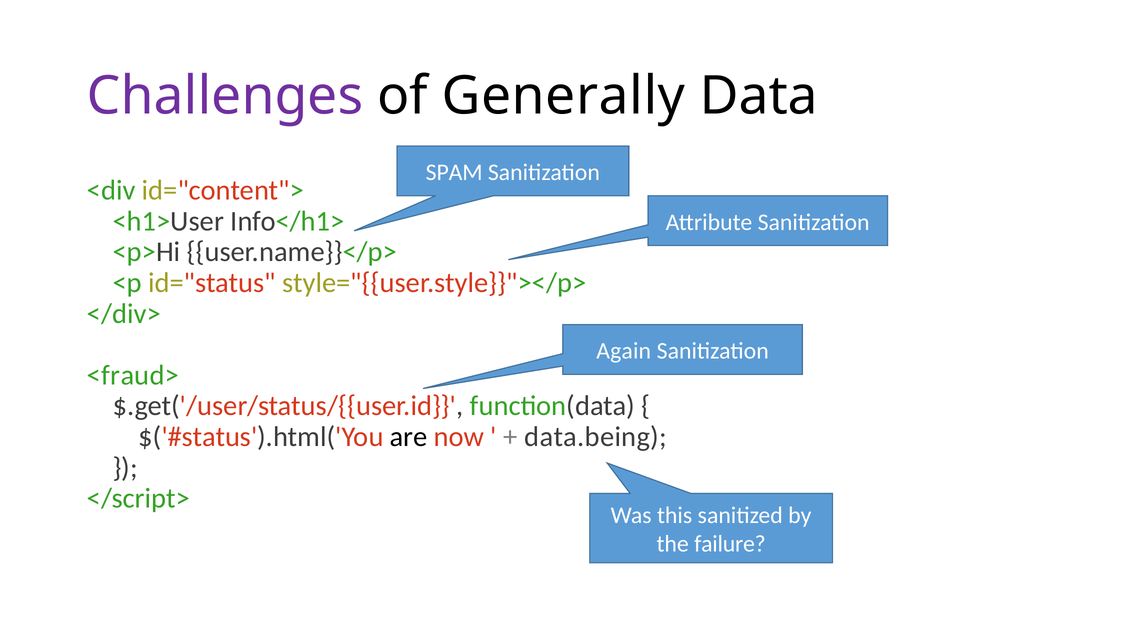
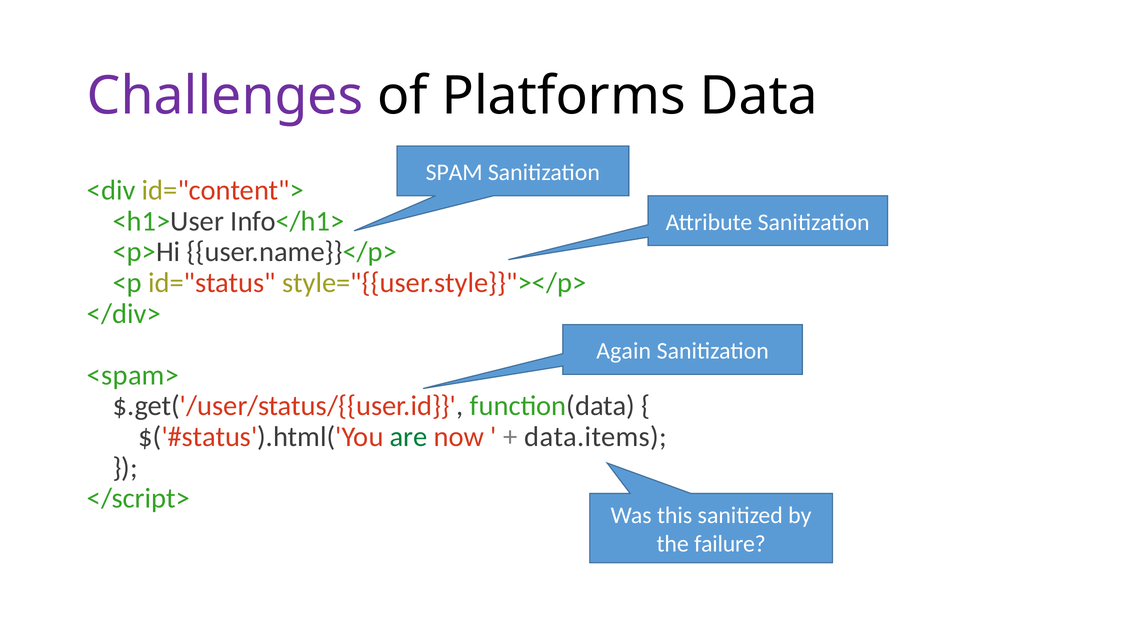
Generally: Generally -> Platforms (564, 96)
<fraud>: <fraud> -> <spam> (133, 375)
are colour: black -> green (409, 437)
data.being: data.being -> data.items (596, 437)
